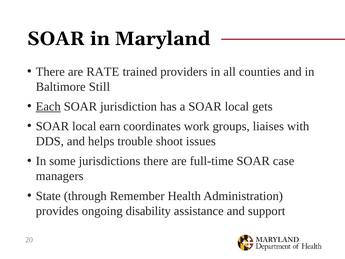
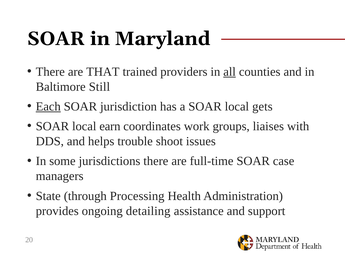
RATE: RATE -> THAT (103, 72)
all underline: none -> present (230, 72)
Remember: Remember -> Processing (137, 196)
disability: disability -> detailing (148, 211)
